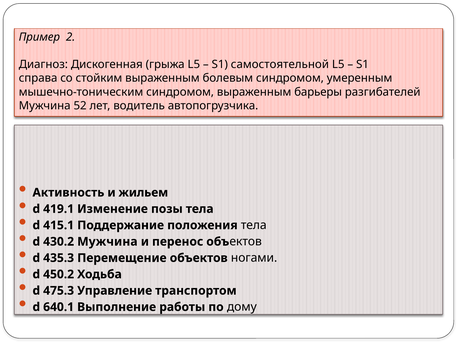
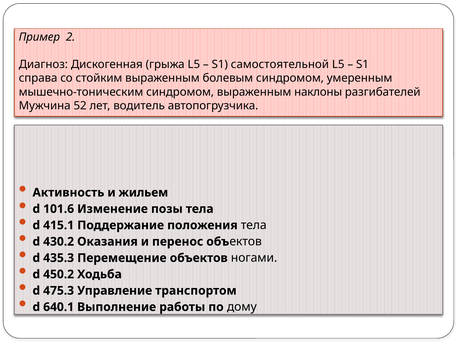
барьеры: барьеры -> наклоны (318, 92)
419.1: 419.1 -> 101.6 (59, 209)
430.2 Мужчина: Мужчина -> Оказания (107, 241)
